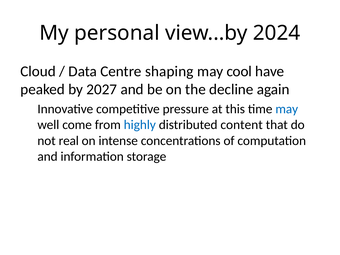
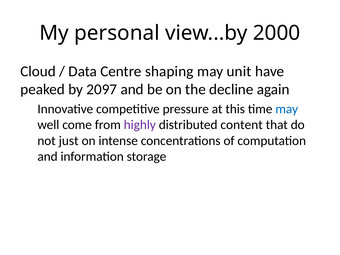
2024: 2024 -> 2000 (277, 33)
cool: cool -> unit (239, 71)
2027: 2027 -> 2097 (102, 89)
highly colour: blue -> purple (140, 125)
real: real -> just (69, 141)
